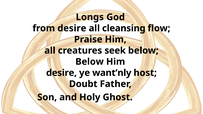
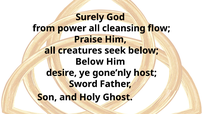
Longs: Longs -> Surely (90, 17)
from desire: desire -> power (72, 28)
want’nly: want’nly -> gone’nly (112, 73)
Doubt: Doubt -> Sword (83, 84)
